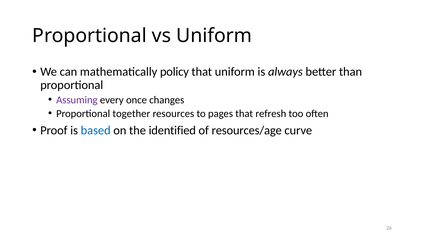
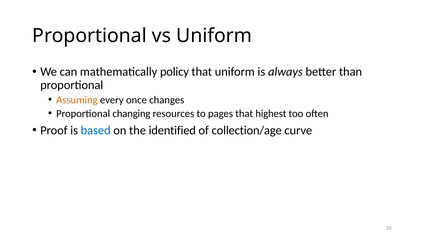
Assuming colour: purple -> orange (77, 100)
together: together -> changing (131, 113)
refresh: refresh -> highest (271, 113)
resources/age: resources/age -> collection/age (247, 130)
